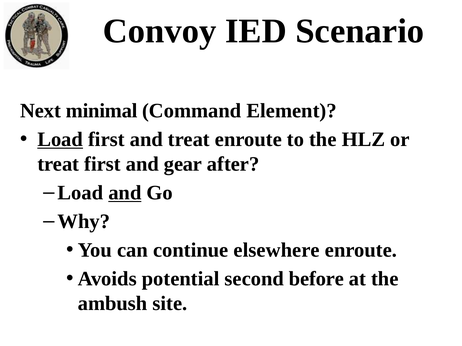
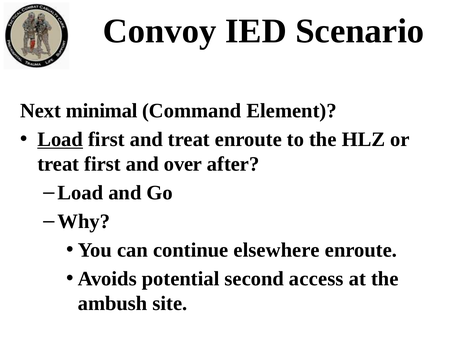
gear: gear -> over (183, 164)
and underline: present -> none (125, 193)
before: before -> access (316, 279)
